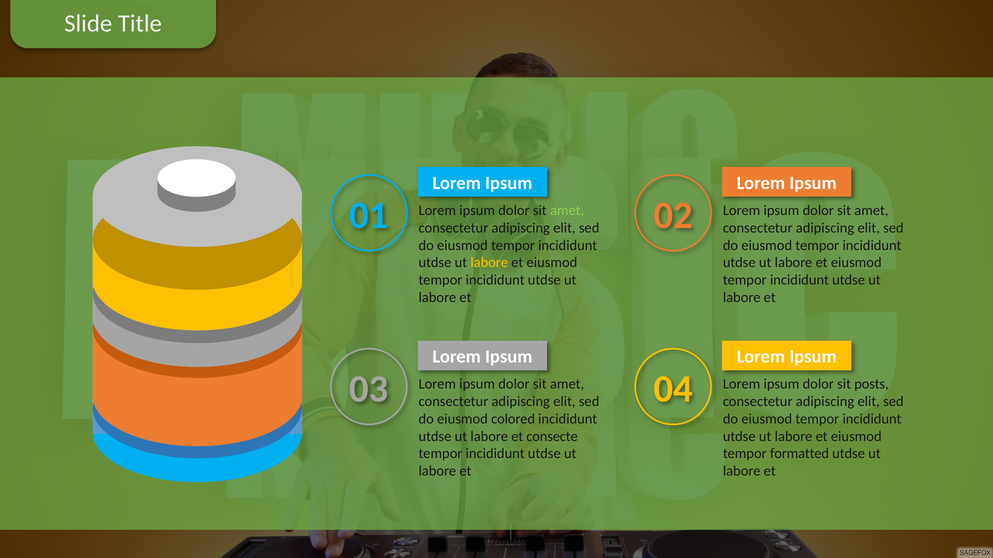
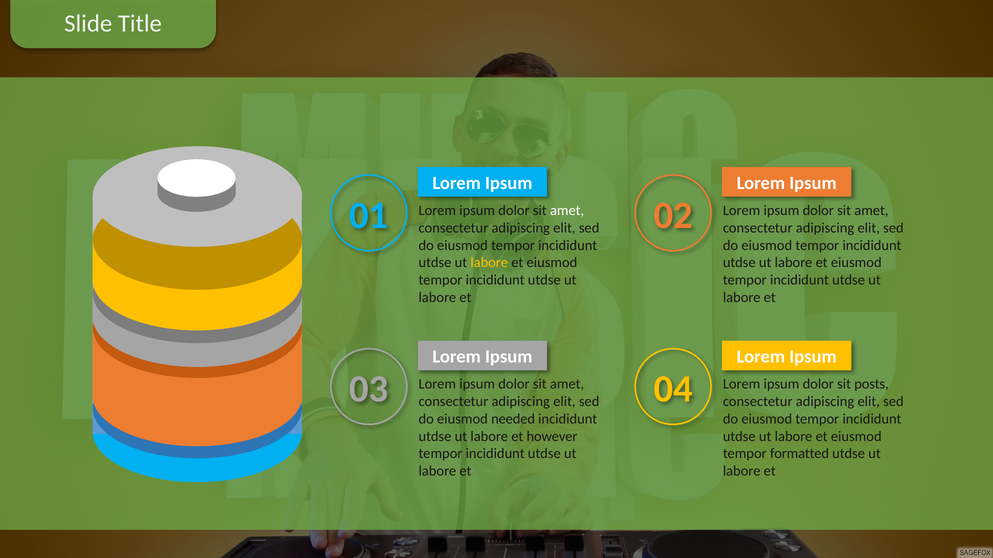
amet colour: light green -> white (567, 211)
colored: colored -> needed (513, 419)
consecte: consecte -> however (552, 437)
